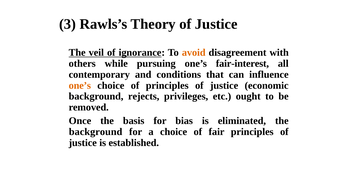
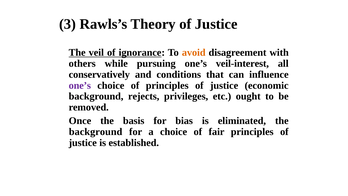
fair-interest: fair-interest -> veil-interest (242, 63)
contemporary: contemporary -> conservatively (99, 74)
one’s colour: orange -> purple (80, 85)
